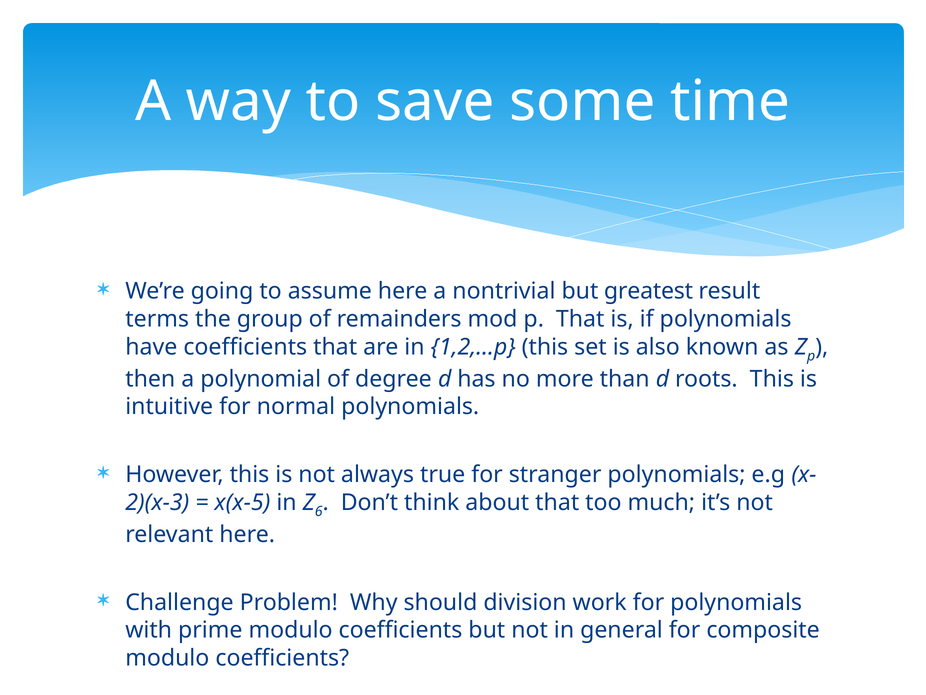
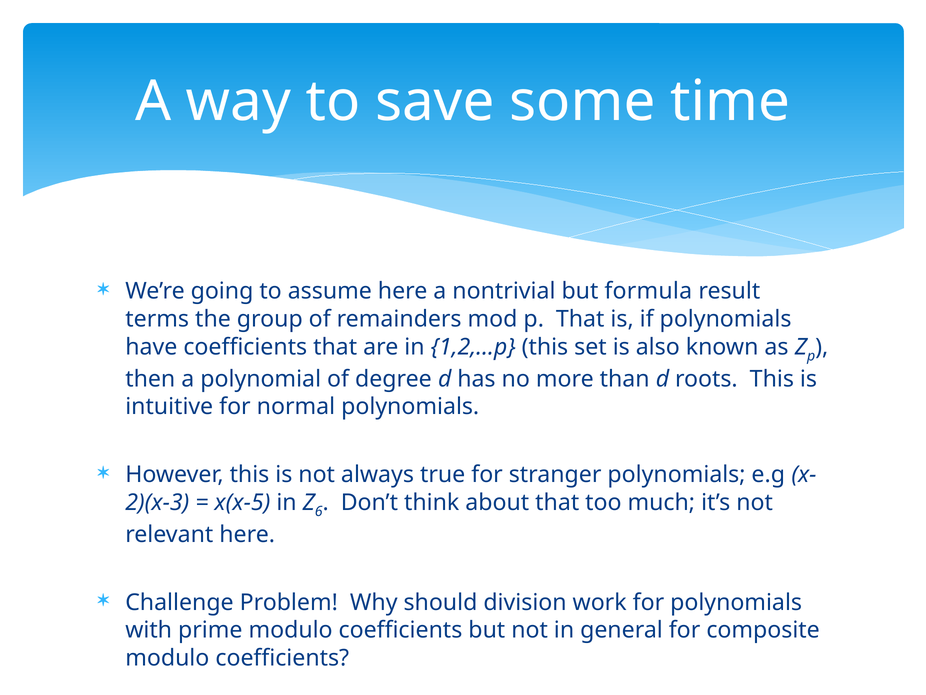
greatest: greatest -> formula (648, 291)
